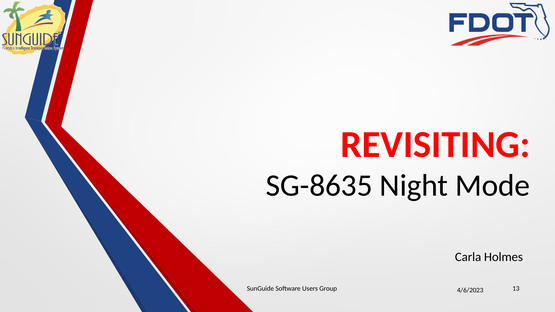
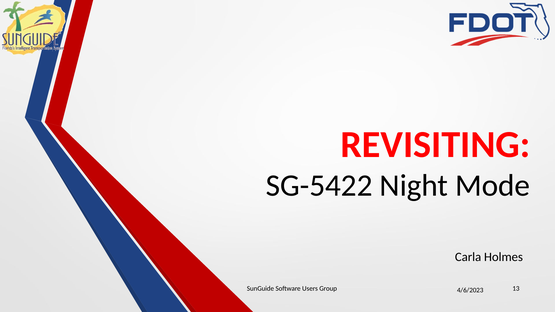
SG-8635: SG-8635 -> SG-5422 (319, 186)
